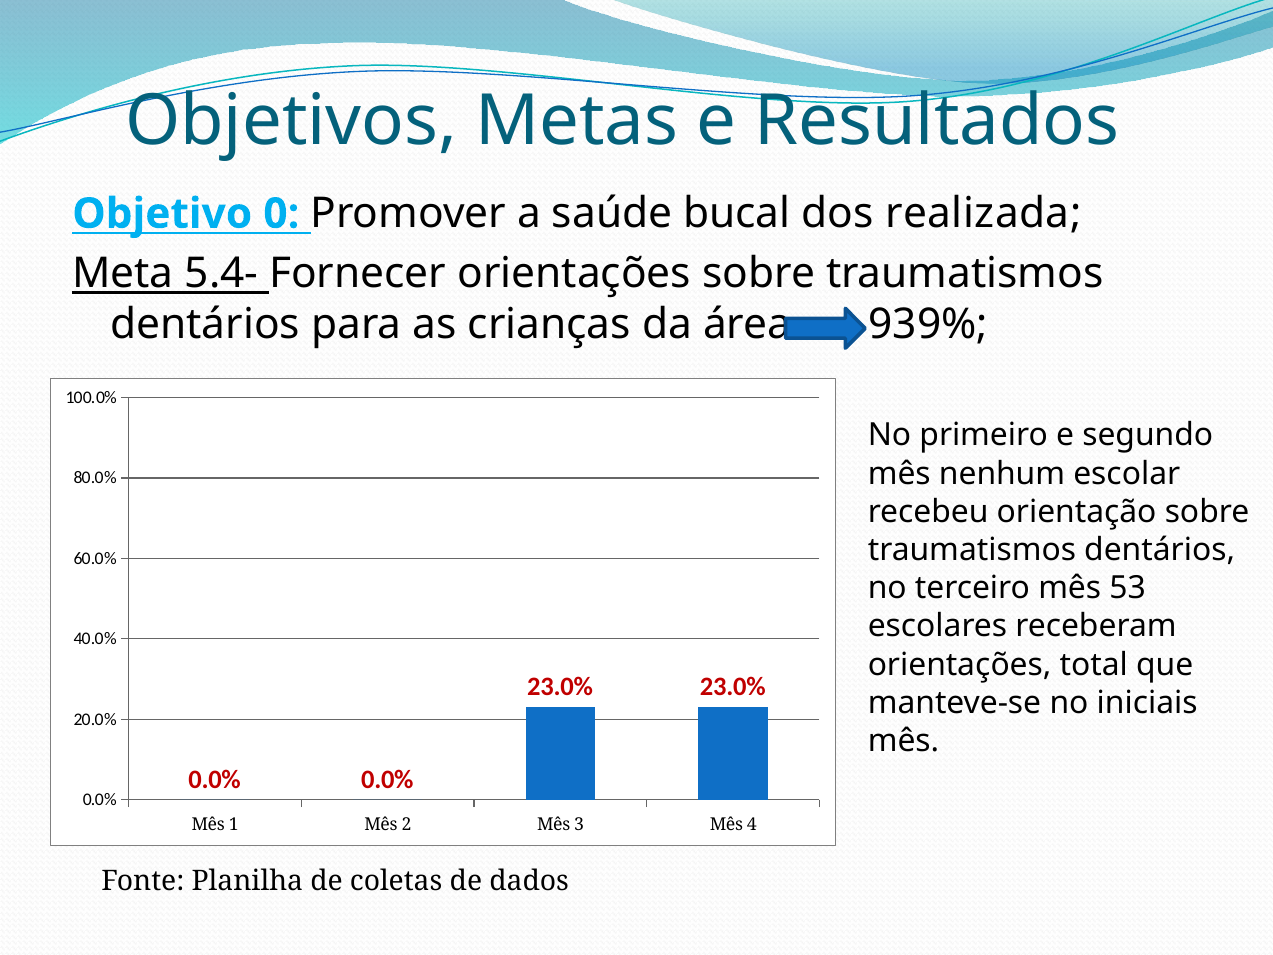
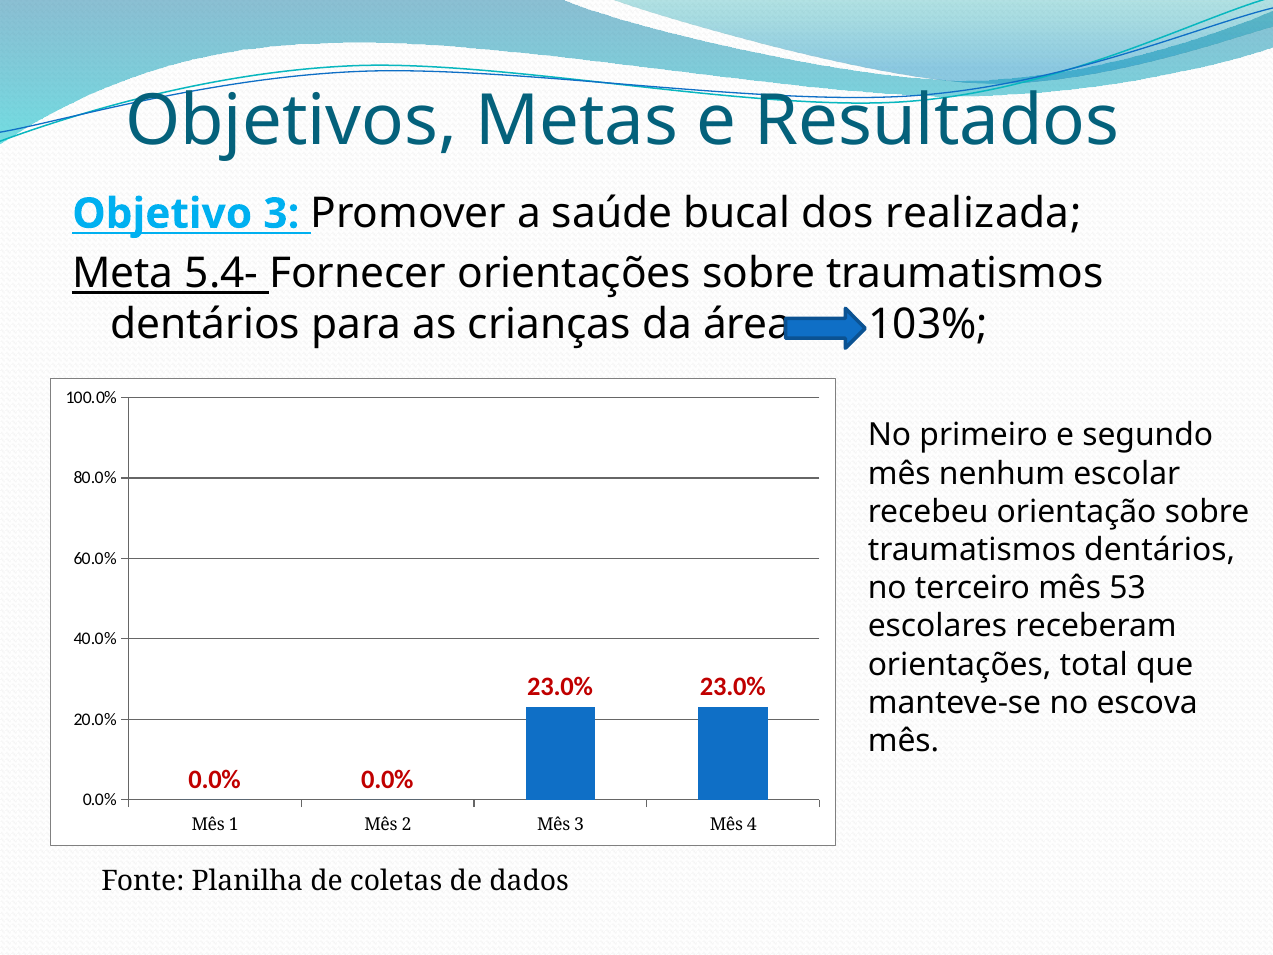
Objetivo 0: 0 -> 3 (281, 214)
939%: 939% -> 103% (928, 324)
iniciais: iniciais -> escova (1147, 703)
